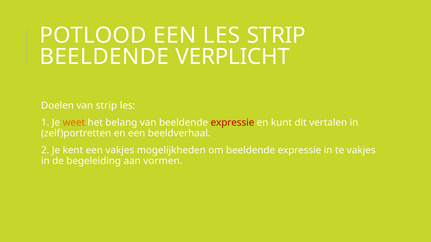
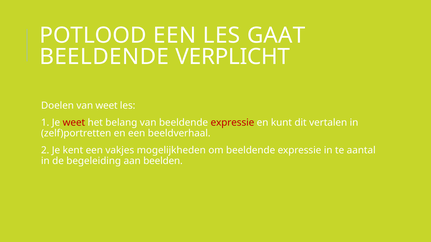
LES STRIP: STRIP -> GAAT (276, 35)
van strip: strip -> weet (107, 106)
weet colour: orange -> red (74, 123)
te vakjes: vakjes -> aantal (361, 150)
vormen: vormen -> beelden (163, 161)
